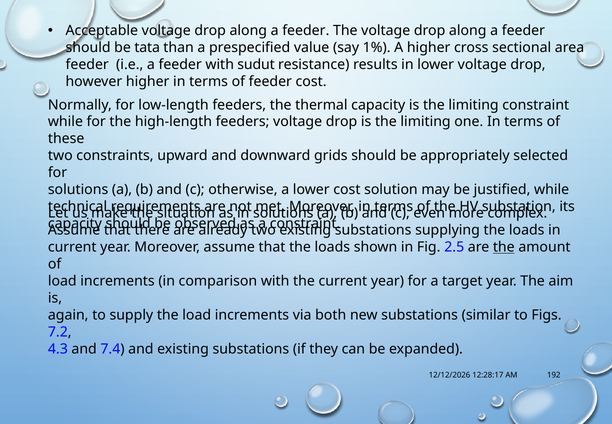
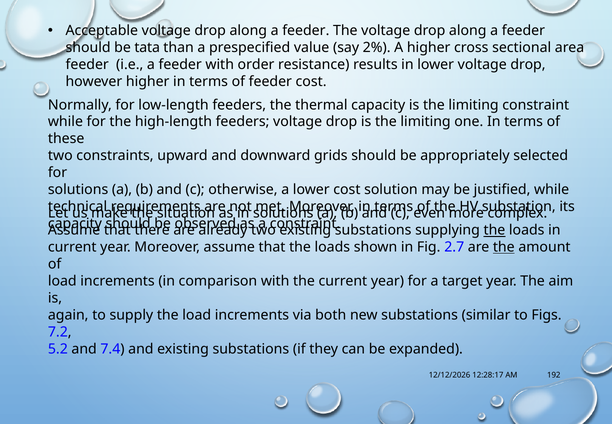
1%: 1% -> 2% (377, 48)
sudut: sudut -> order (256, 64)
the underline: none -> present (494, 230)
2.5: 2.5 -> 2.7 (454, 247)
4.3: 4.3 -> 5.2 (58, 349)
